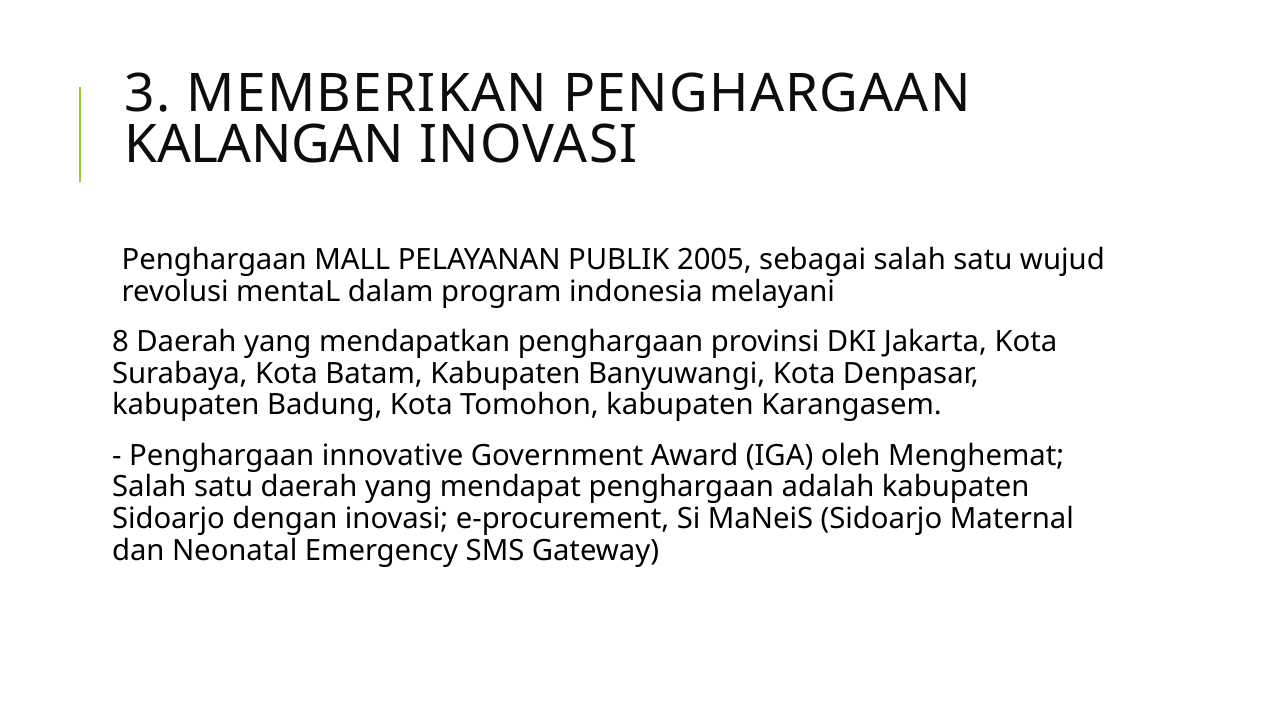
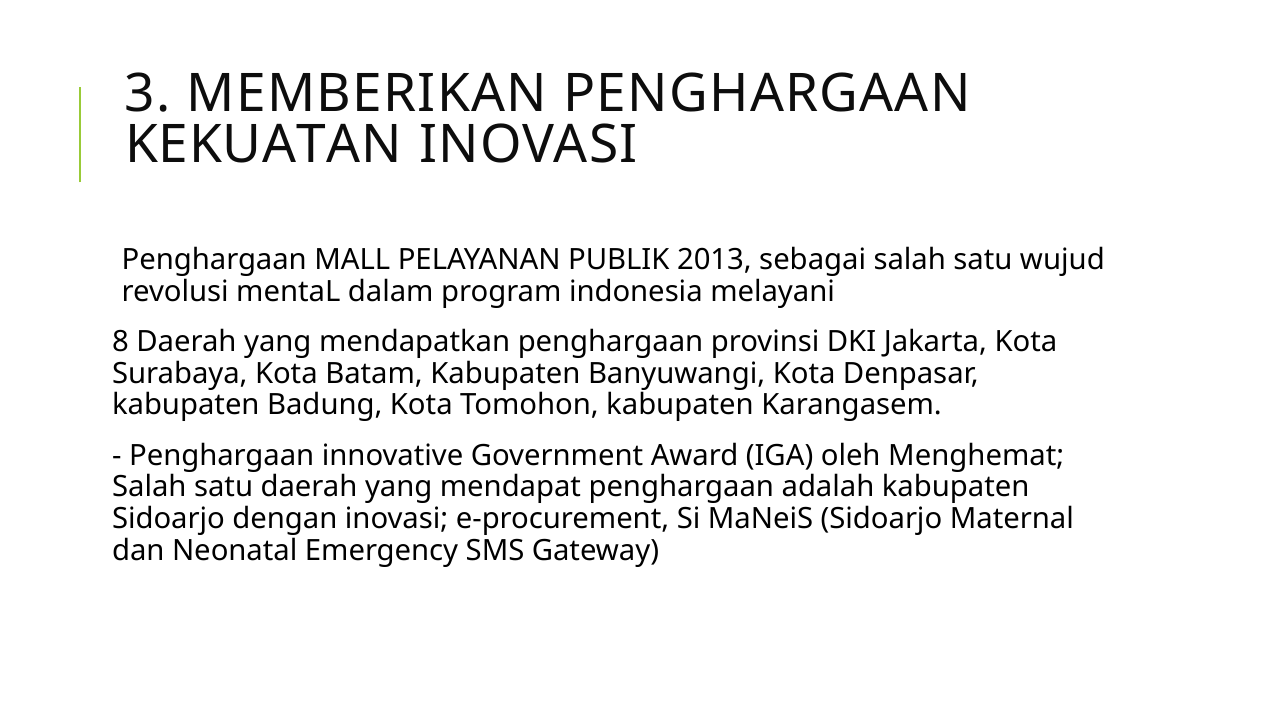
KALANGAN: KALANGAN -> KEKUATAN (264, 145)
2005: 2005 -> 2013 (714, 260)
